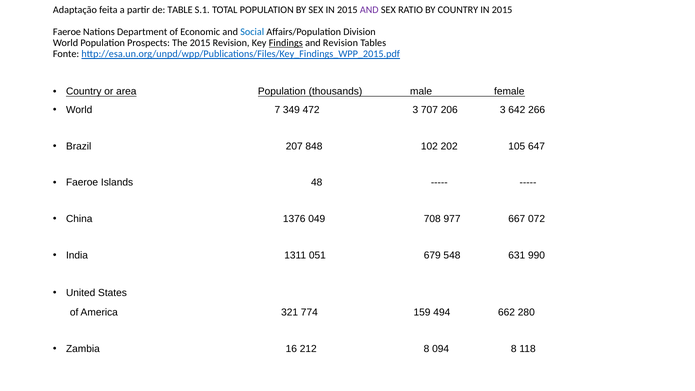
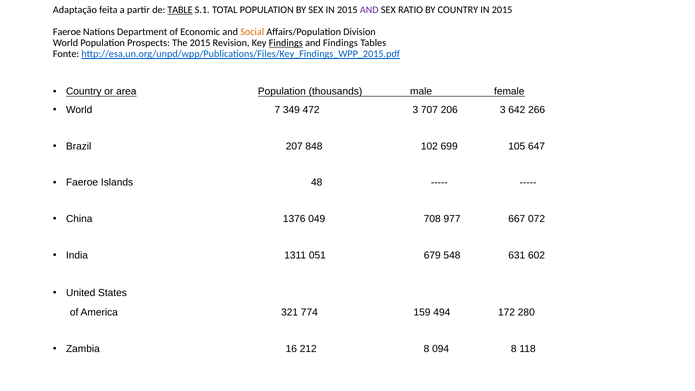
TABLE underline: none -> present (180, 10)
Social colour: blue -> orange (252, 32)
and Revision: Revision -> Findings (340, 43)
202: 202 -> 699 (449, 146)
990: 990 -> 602 (537, 255)
662: 662 -> 172 (507, 313)
